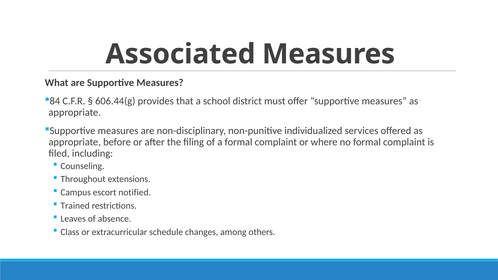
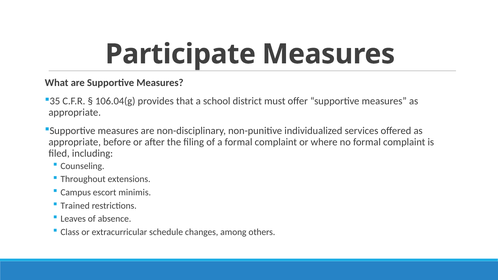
Associated: Associated -> Participate (180, 54)
84: 84 -> 35 (55, 101)
606.44(g: 606.44(g -> 106.04(g (115, 101)
notified: notified -> minimis (135, 193)
